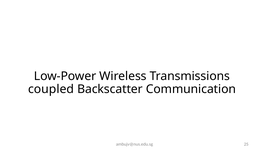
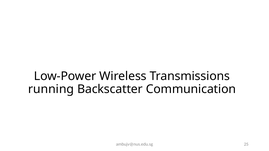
coupled: coupled -> running (51, 89)
